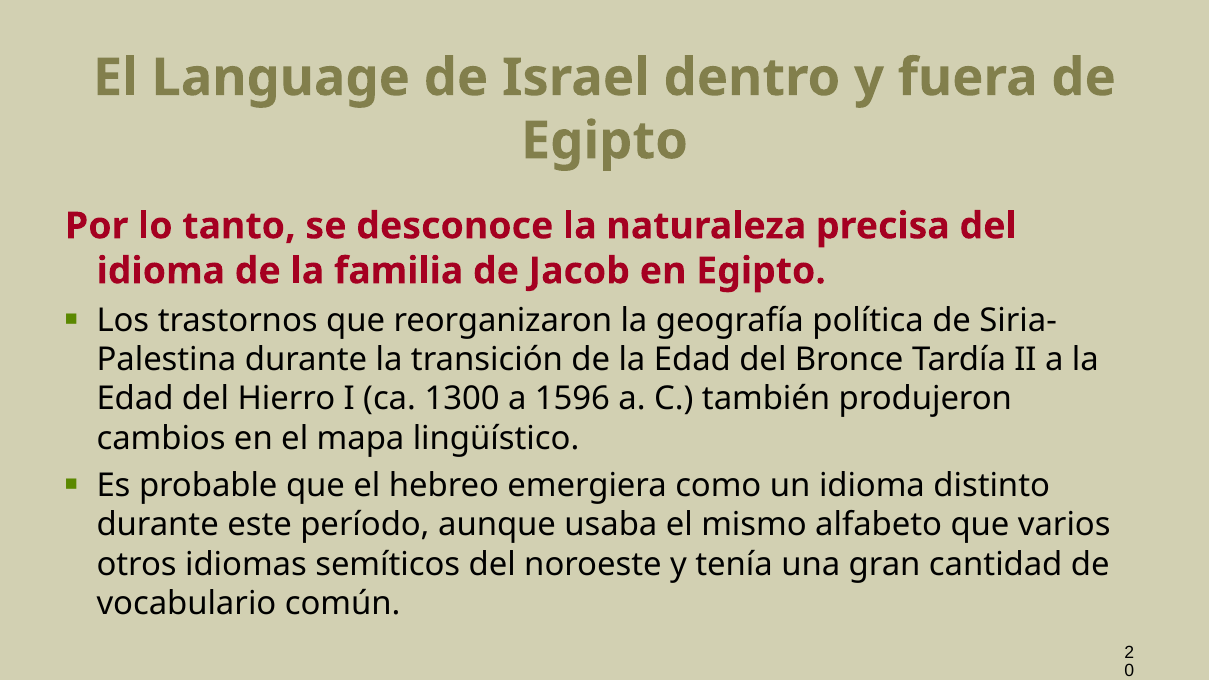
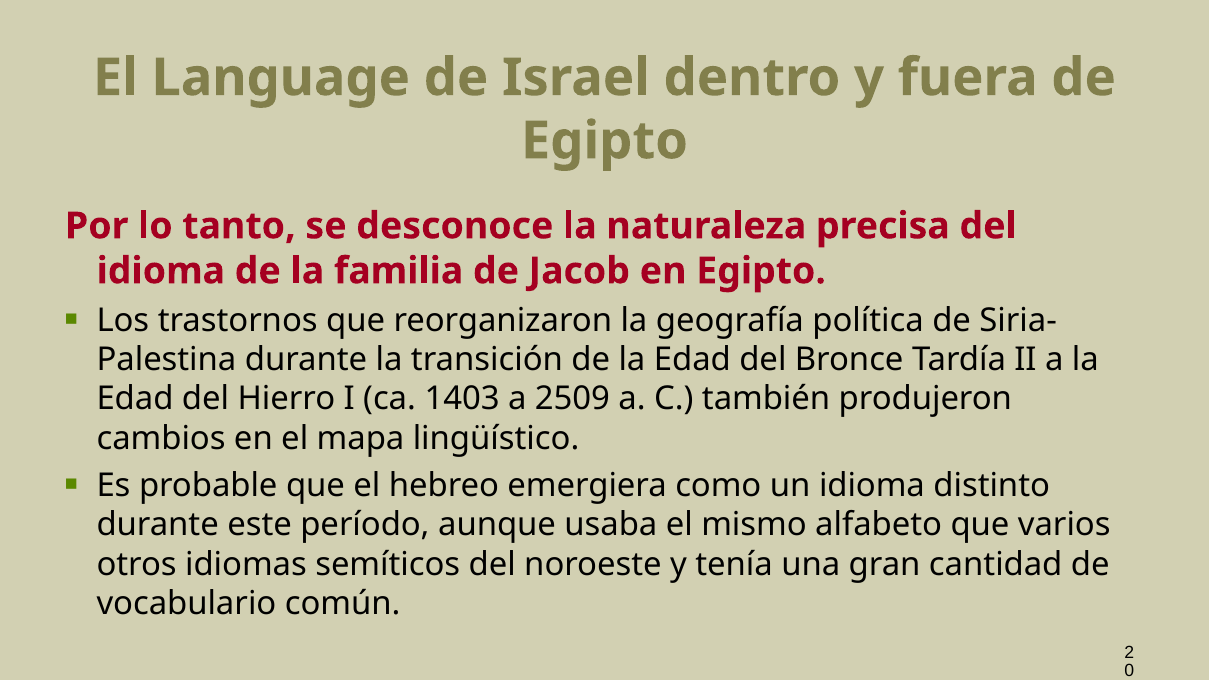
1300: 1300 -> 1403 (462, 399)
1596: 1596 -> 2509 (572, 399)
